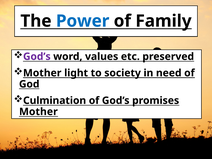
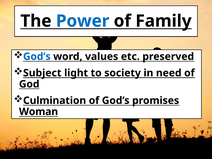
God’s colour: purple -> blue (37, 57)
Mother: Mother -> Subject (42, 73)
Mother: Mother -> Woman (39, 112)
